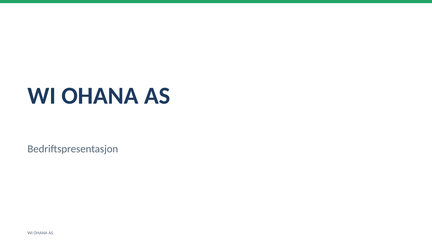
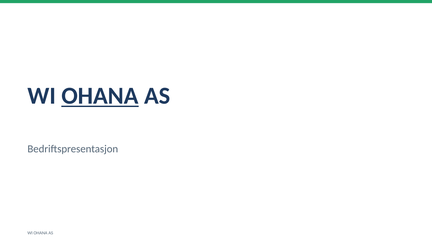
OHANA underline: none -> present (100, 96)
